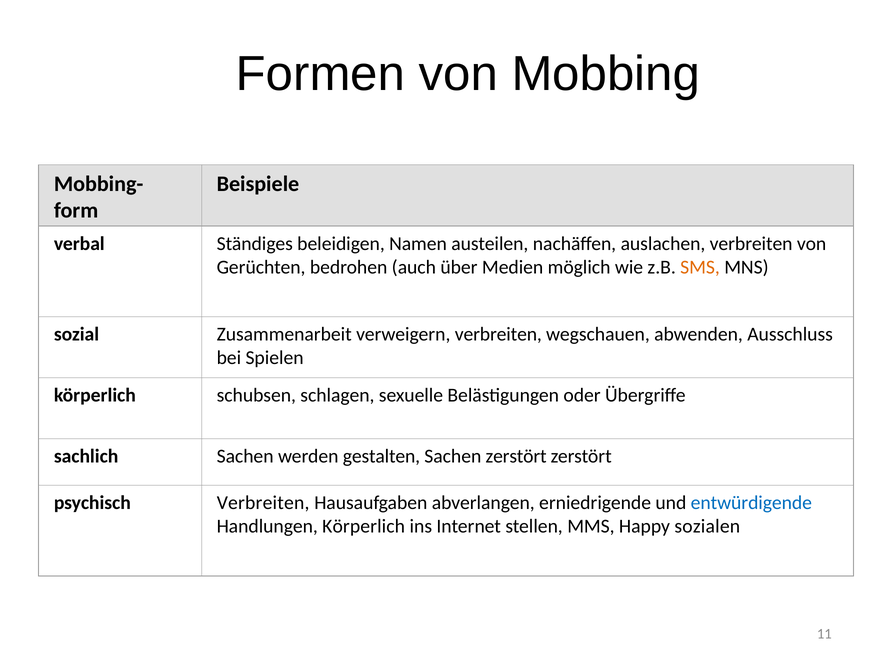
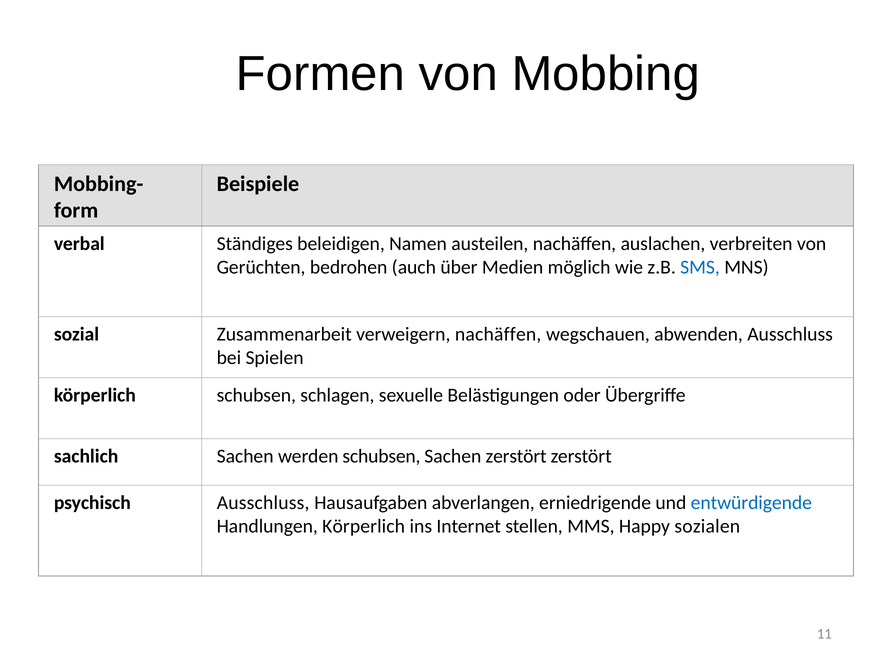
SMS colour: orange -> blue (700, 267)
verweigern verbreiten: verbreiten -> nachäffen (498, 334)
werden gestalten: gestalten -> schubsen (381, 456)
psychisch Verbreiten: Verbreiten -> Ausschluss (263, 503)
